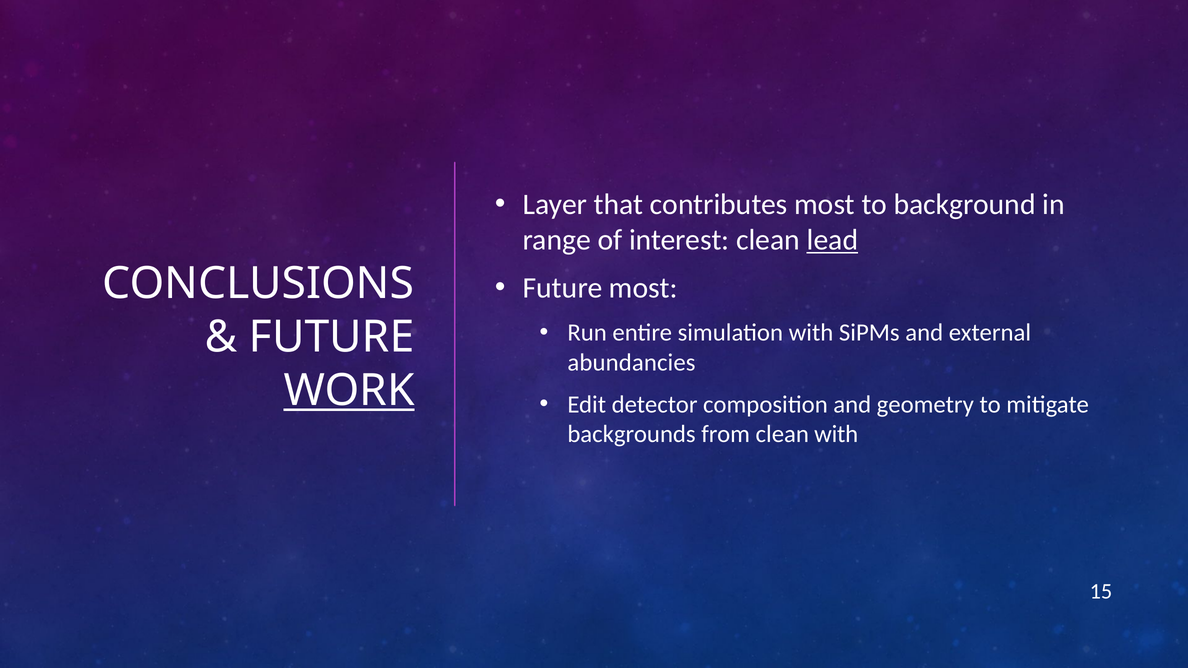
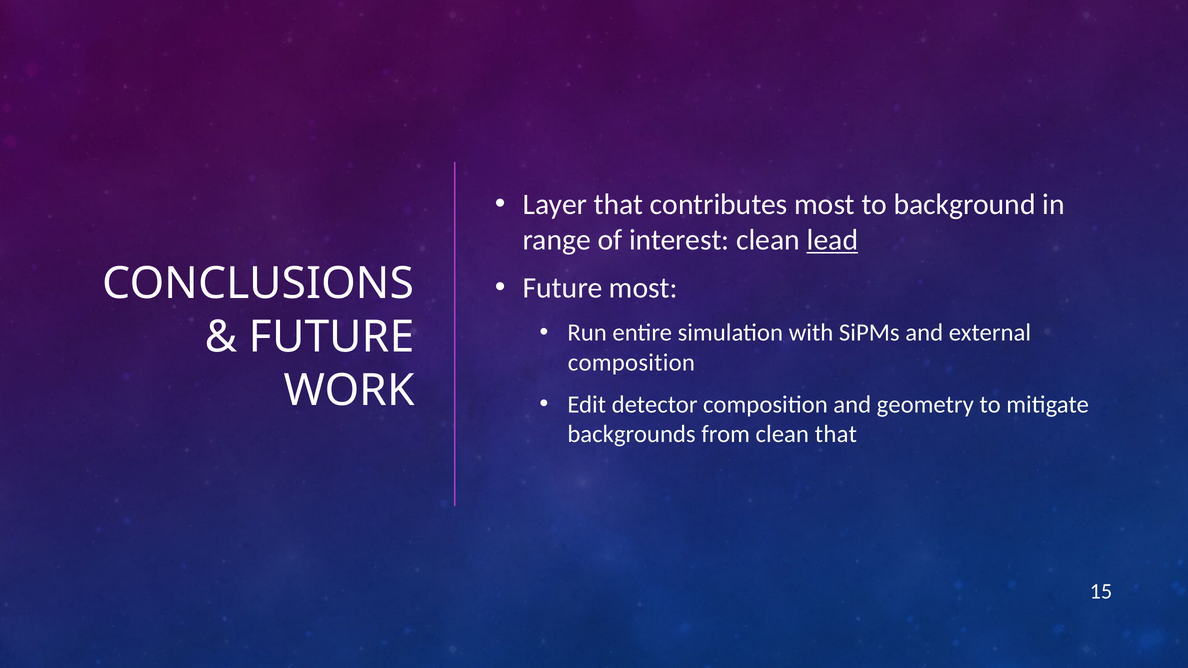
abundancies: abundancies -> composition (631, 363)
WORK underline: present -> none (349, 391)
clean with: with -> that (836, 434)
